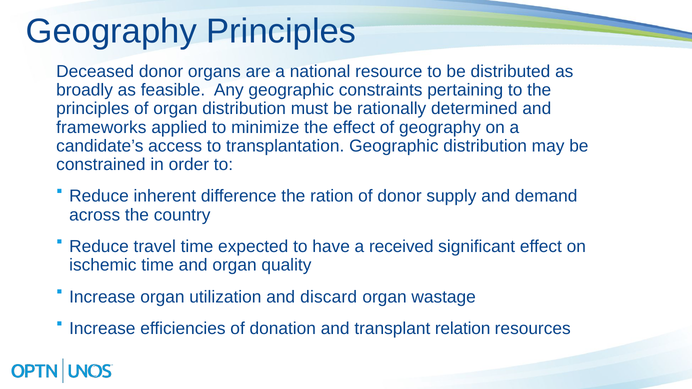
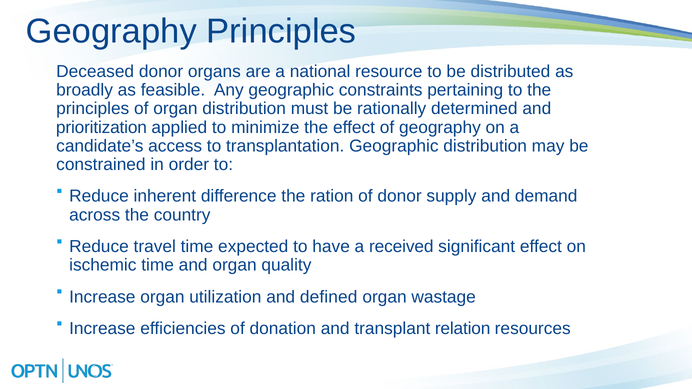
frameworks: frameworks -> prioritization (101, 127)
discard: discard -> defined (329, 297)
